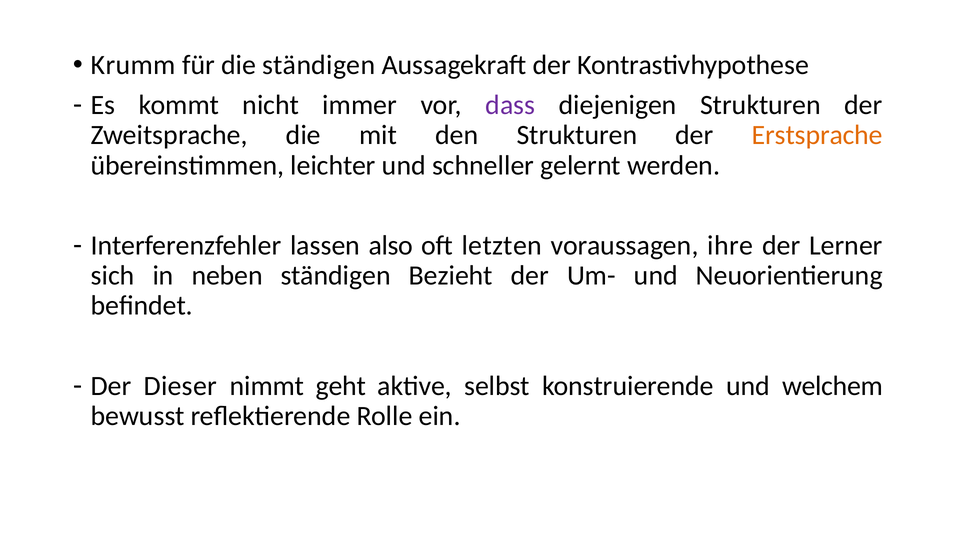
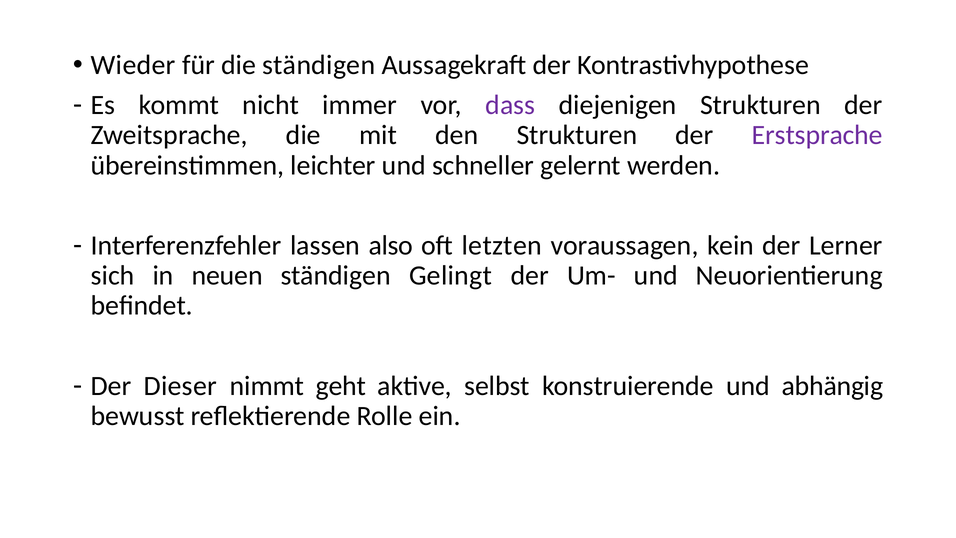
Krumm: Krumm -> Wieder (133, 65)
Erstsprache colour: orange -> purple (817, 135)
ihre: ihre -> kein (730, 245)
neben: neben -> neuen (227, 276)
Bezieht: Bezieht -> Gelingt (451, 276)
welchem: welchem -> abhängig (833, 386)
